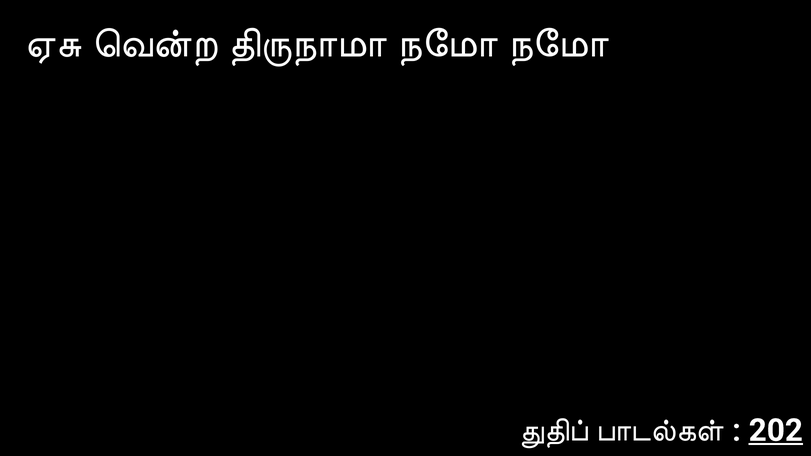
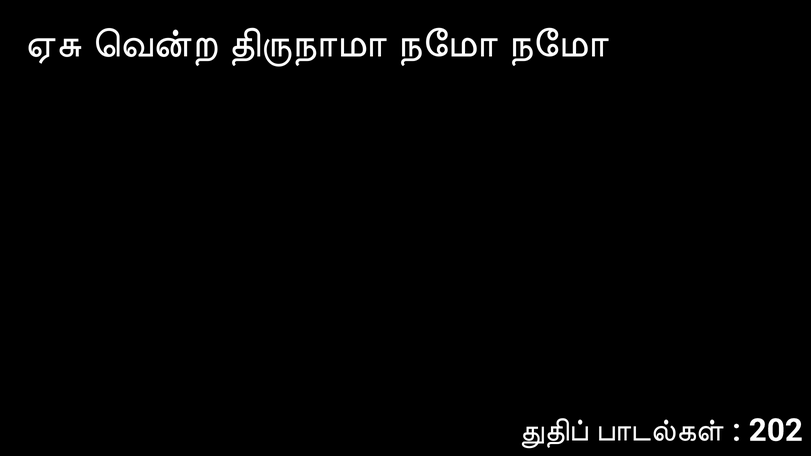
202 underline: present -> none (776, 431)
